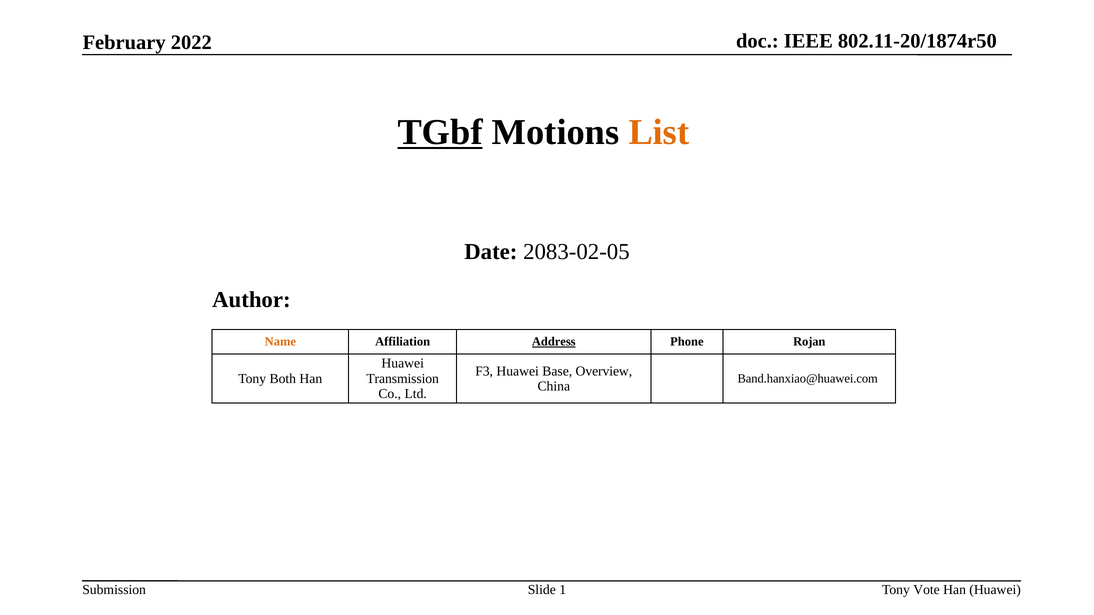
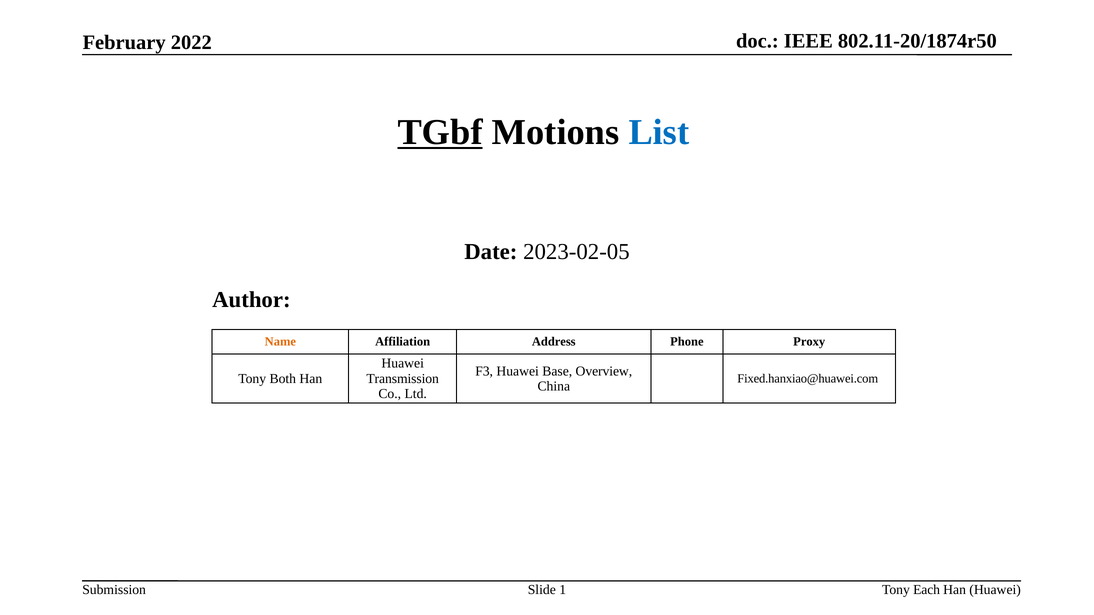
List colour: orange -> blue (659, 132)
2083-02-05: 2083-02-05 -> 2023-02-05 (576, 252)
Address underline: present -> none (554, 342)
Rojan: Rojan -> Proxy (809, 342)
Band.hanxiao@huawei.com: Band.hanxiao@huawei.com -> Fixed.hanxiao@huawei.com (808, 379)
Vote: Vote -> Each (927, 590)
